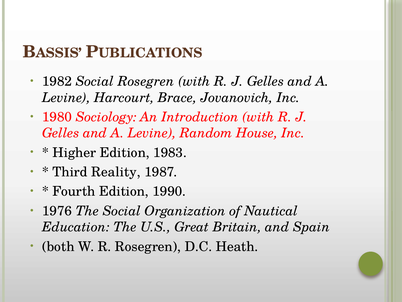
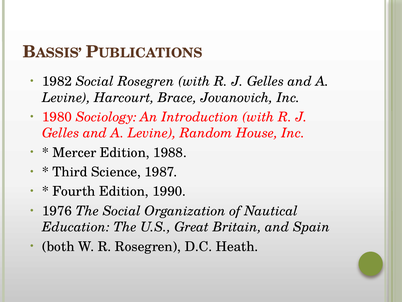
Higher: Higher -> Mercer (74, 152)
1983: 1983 -> 1988 (170, 152)
Reality: Reality -> Science (116, 172)
